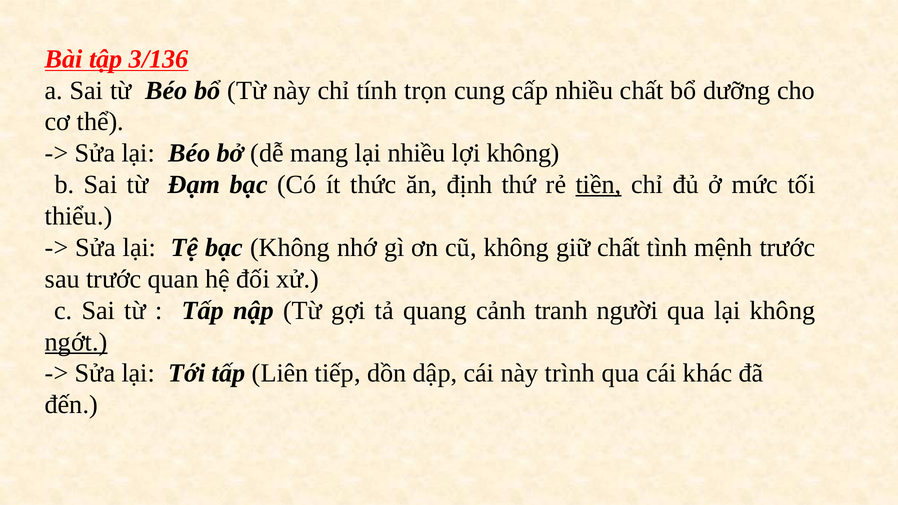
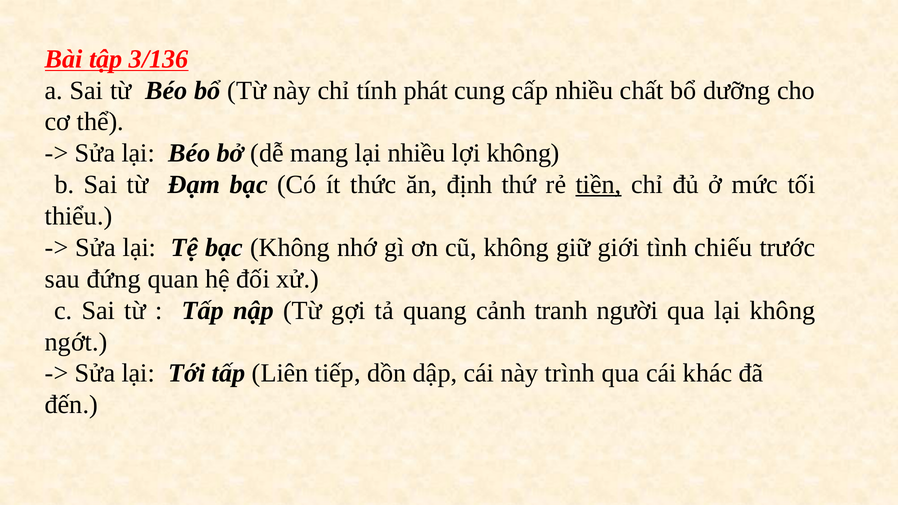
trọn: trọn -> phát (426, 90)
giữ chất: chất -> giới (619, 248)
mệnh: mệnh -> chiếu (723, 248)
sau trước: trước -> đứng (114, 279)
ngớt underline: present -> none (76, 342)
